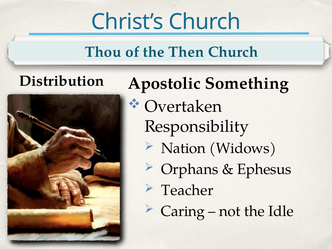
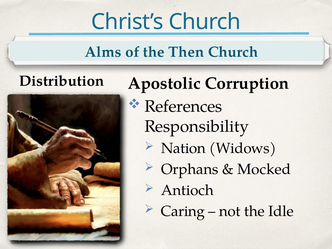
Thou: Thou -> Alms (103, 52)
Something: Something -> Corruption (247, 83)
Overtaken: Overtaken -> References (183, 106)
Ephesus: Ephesus -> Mocked (264, 169)
Teacher: Teacher -> Antioch (187, 190)
